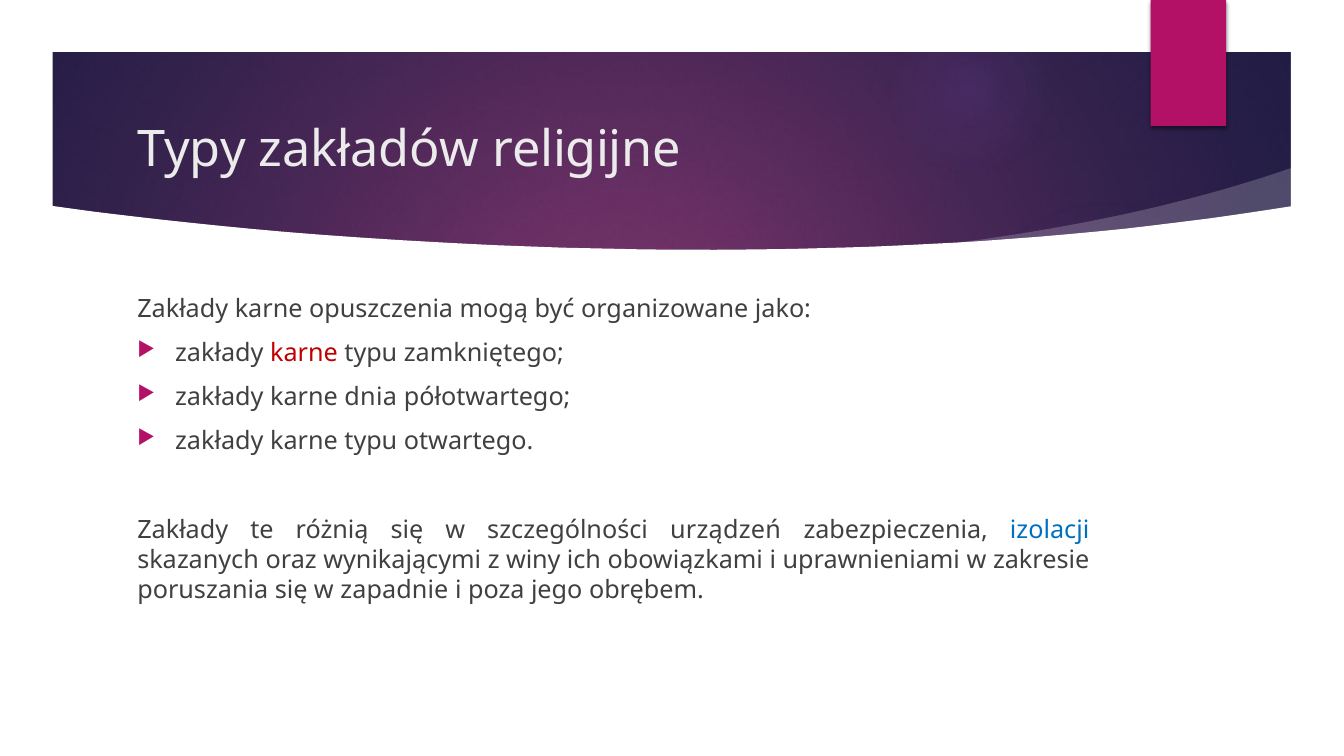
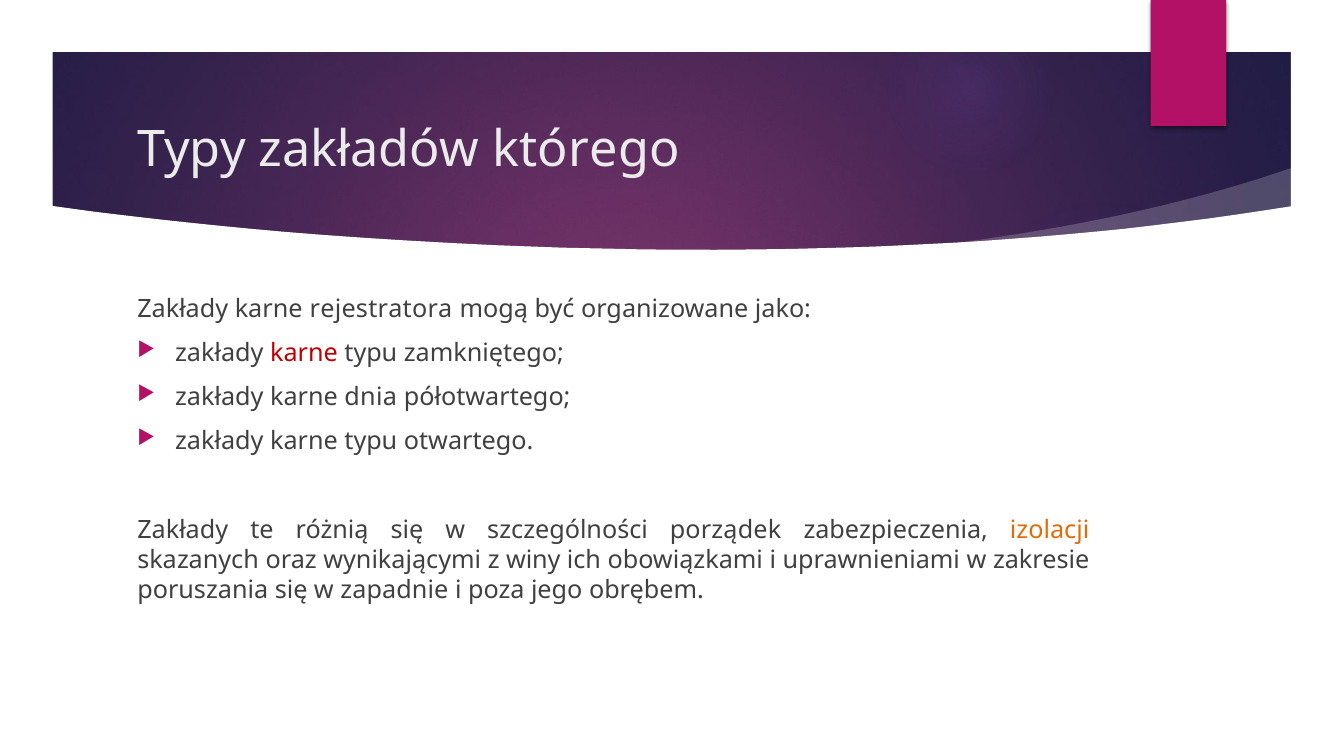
religijne: religijne -> którego (586, 150)
opuszczenia: opuszczenia -> rejestratora (381, 309)
urządzeń: urządzeń -> porządek (726, 530)
izolacji colour: blue -> orange (1050, 530)
